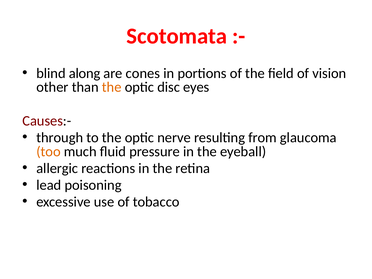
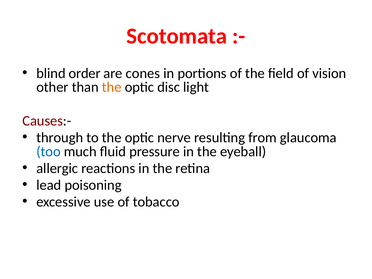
along: along -> order (85, 73)
eyes: eyes -> light (196, 87)
too colour: orange -> blue (48, 151)
